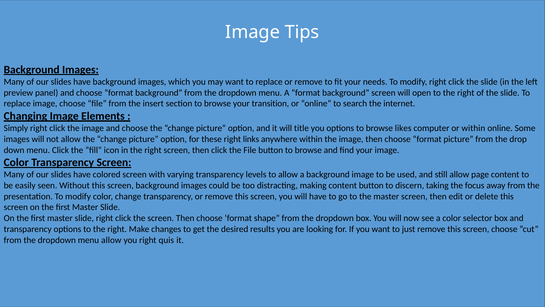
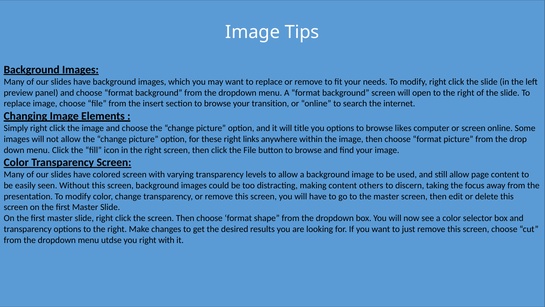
or within: within -> screen (473, 128)
content button: button -> others (371, 185)
menu allow: allow -> utdse (111, 240)
right quis: quis -> with (166, 240)
